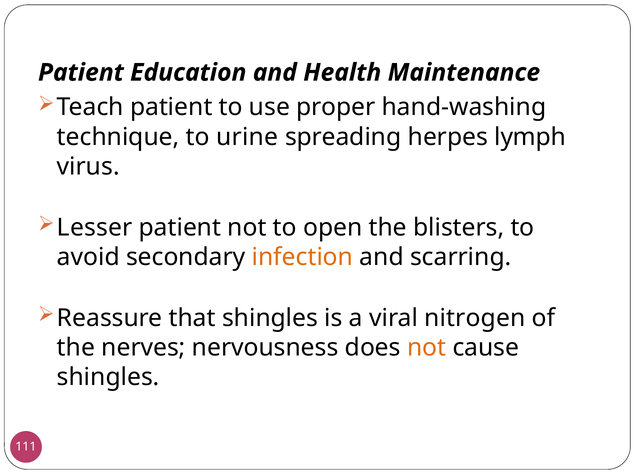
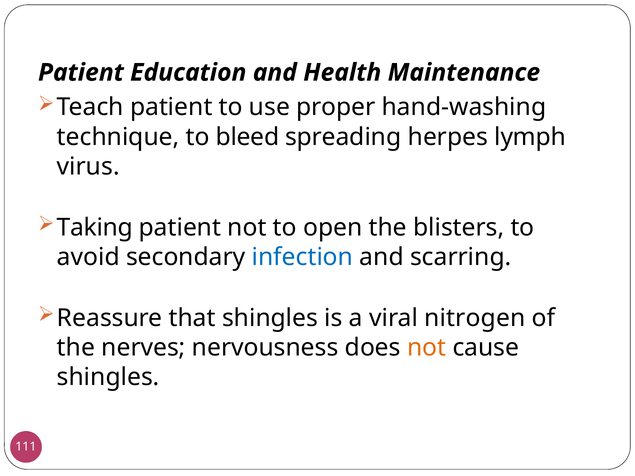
urine: urine -> bleed (247, 137)
Lesser: Lesser -> Taking (95, 228)
infection colour: orange -> blue (303, 257)
